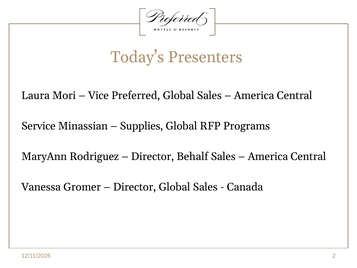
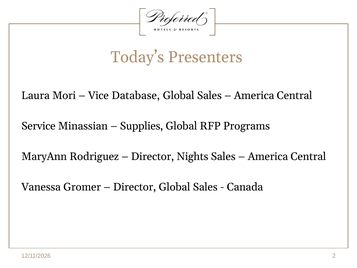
Preferred: Preferred -> Database (136, 95)
Behalf: Behalf -> Nights (193, 156)
